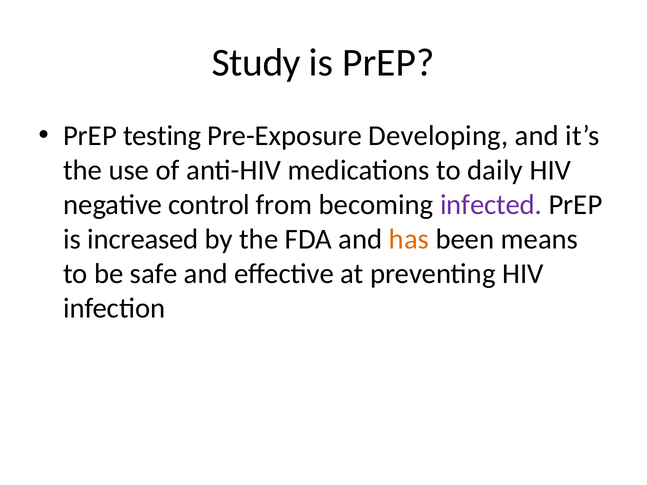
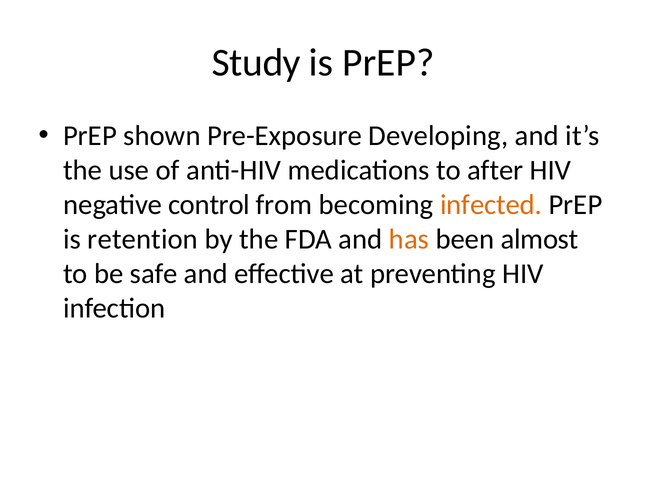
testing: testing -> shown (162, 136)
daily: daily -> after (495, 170)
infected colour: purple -> orange (491, 205)
increased: increased -> retention (143, 239)
means: means -> almost (540, 239)
